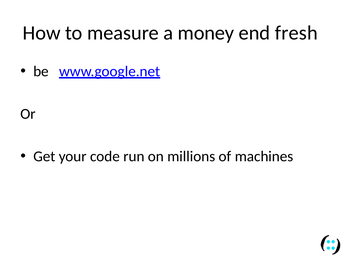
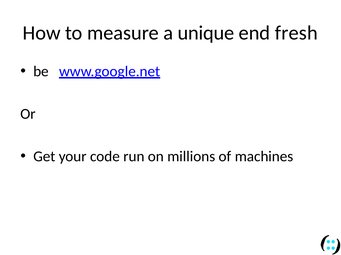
money: money -> unique (206, 33)
